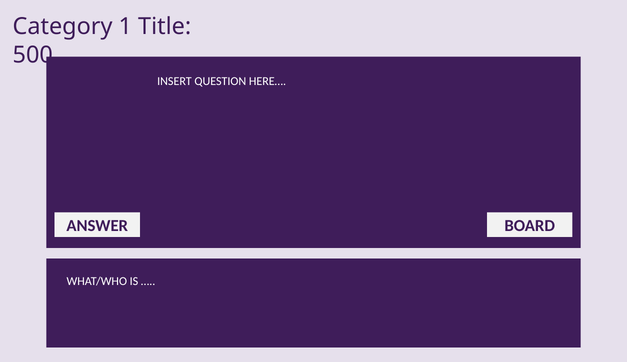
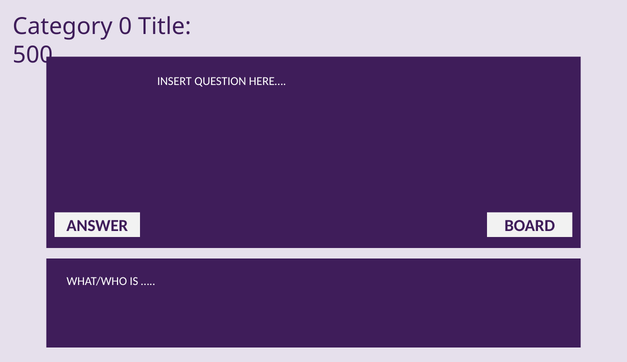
1: 1 -> 0 (125, 27)
